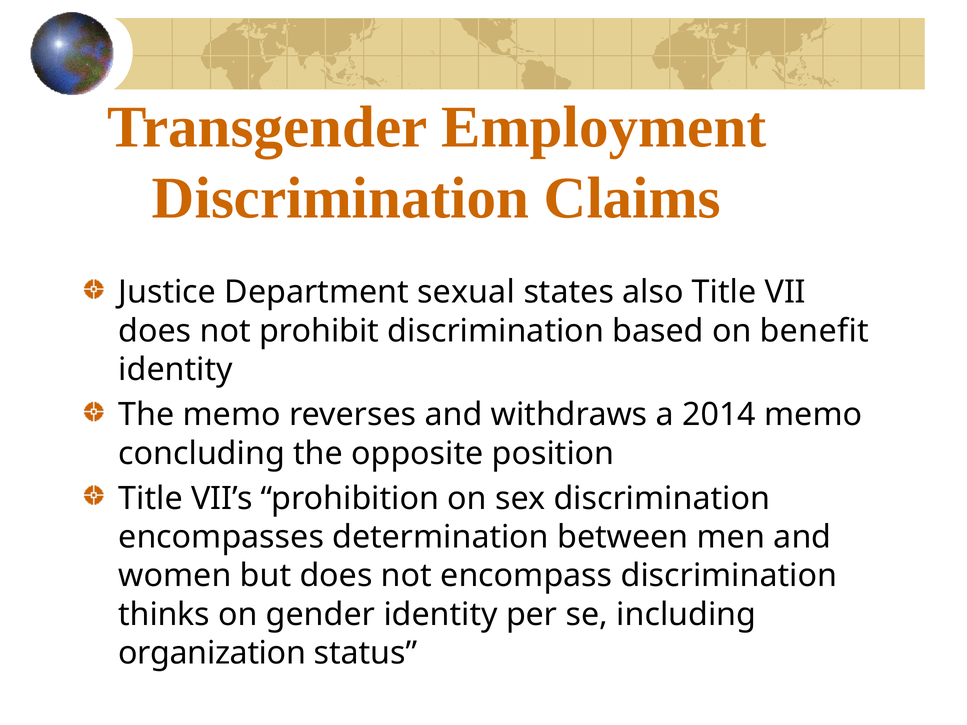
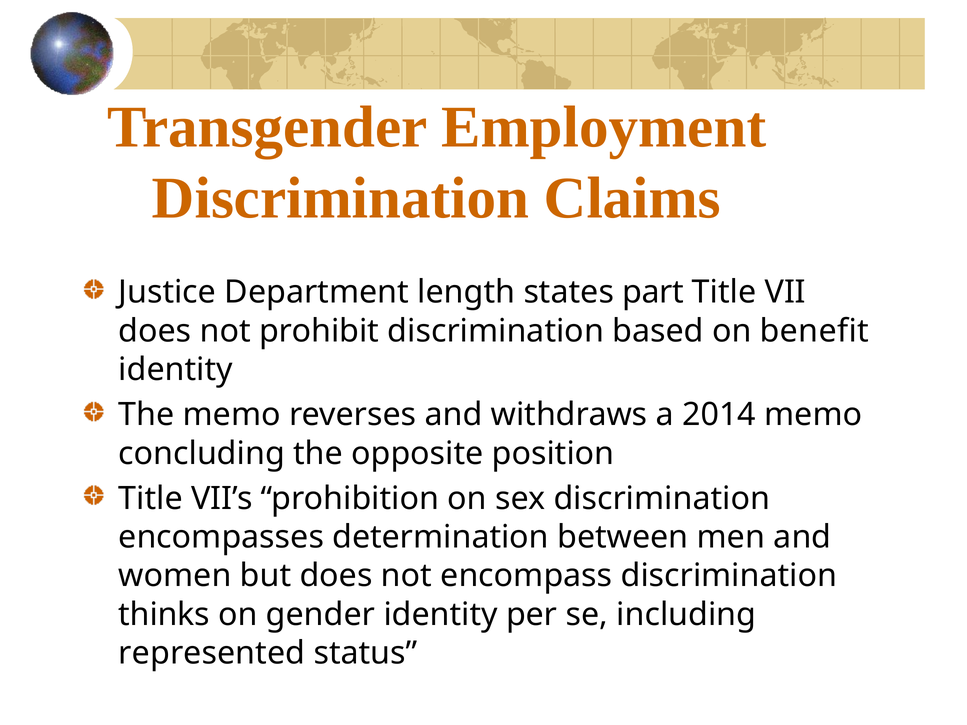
sexual: sexual -> length (466, 292)
also: also -> part (653, 292)
organization: organization -> represented (212, 653)
